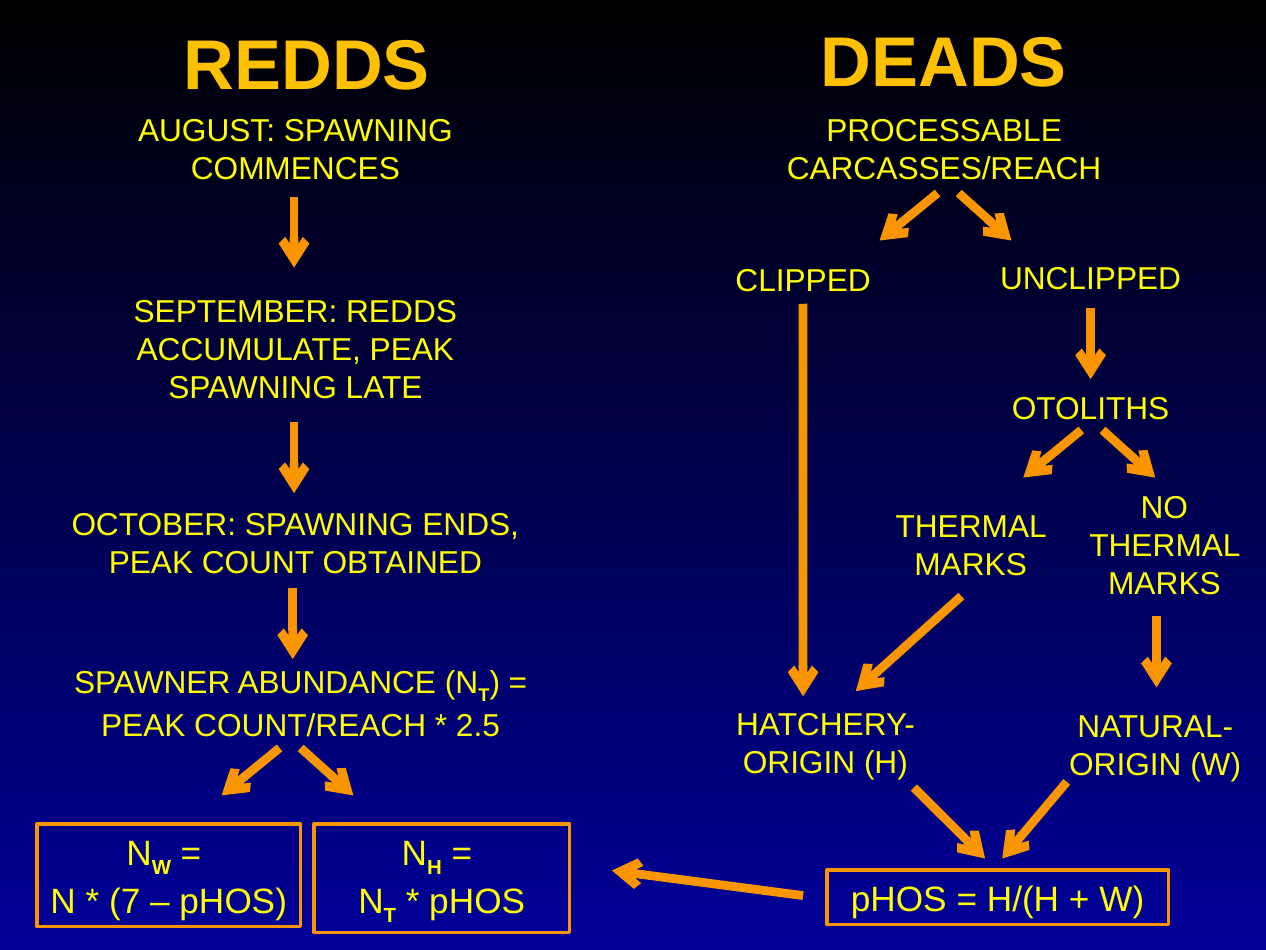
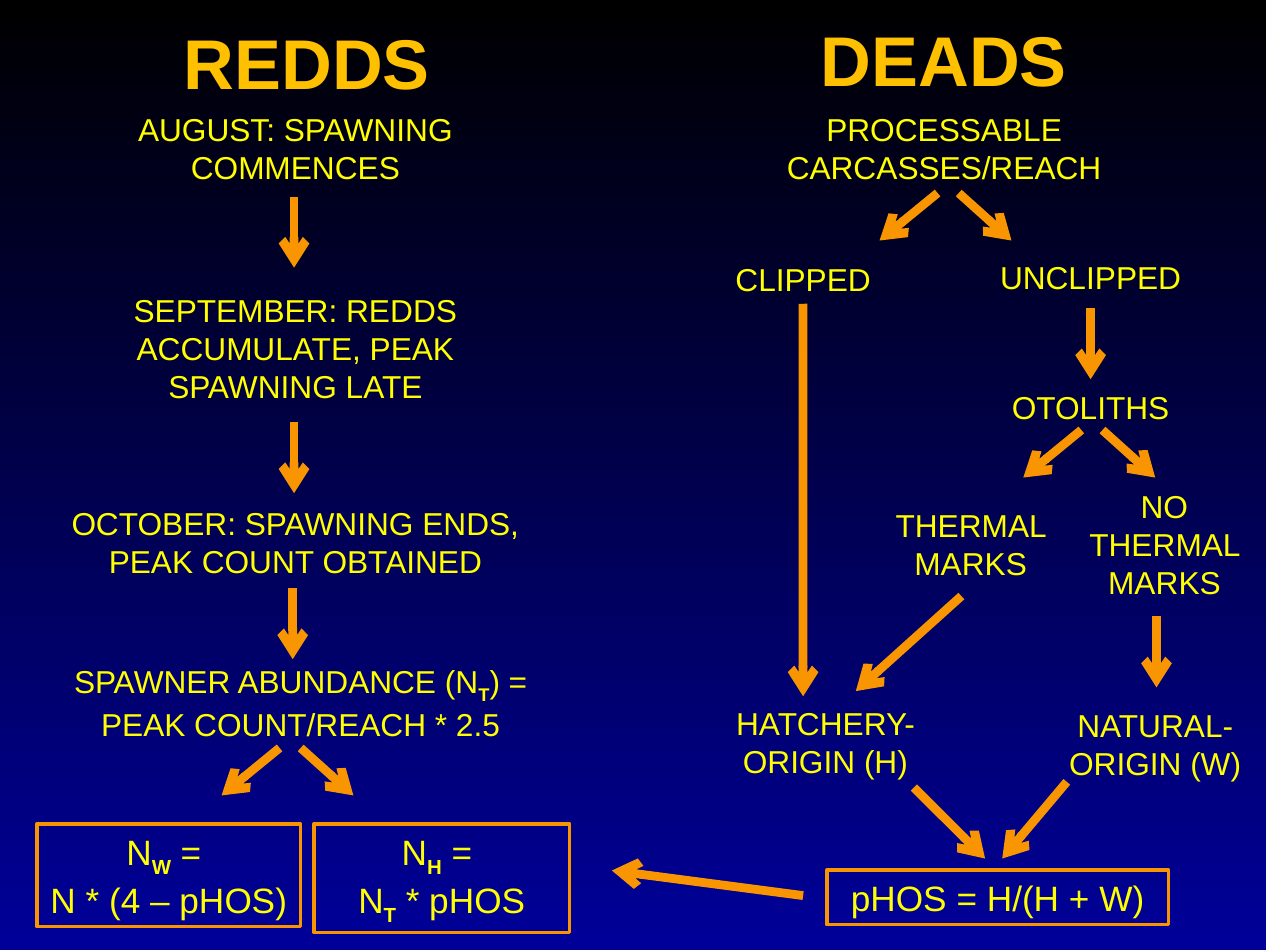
7: 7 -> 4 (125, 901)
